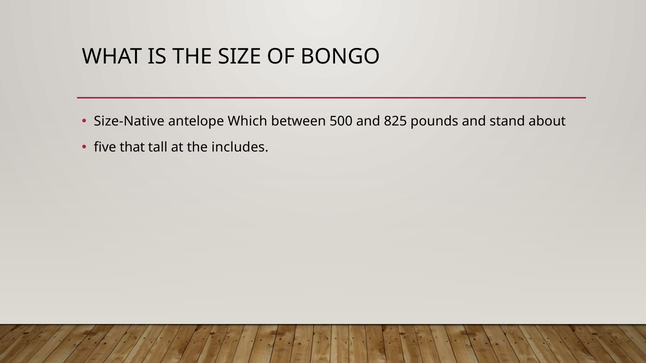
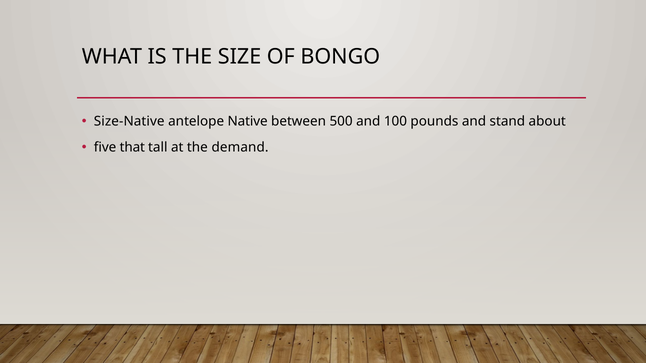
Which: Which -> Native (248, 121)
825: 825 -> 100 (395, 121)
includes: includes -> demand (240, 148)
